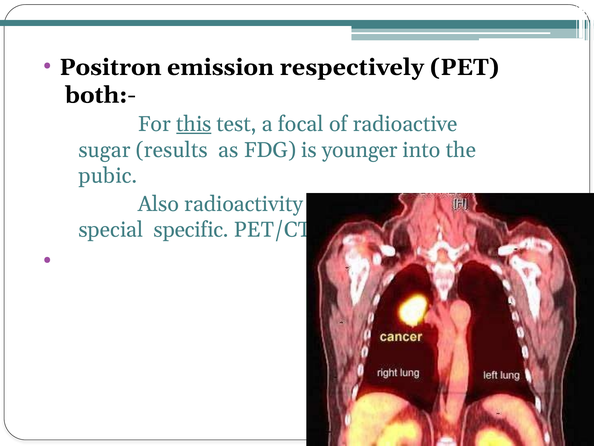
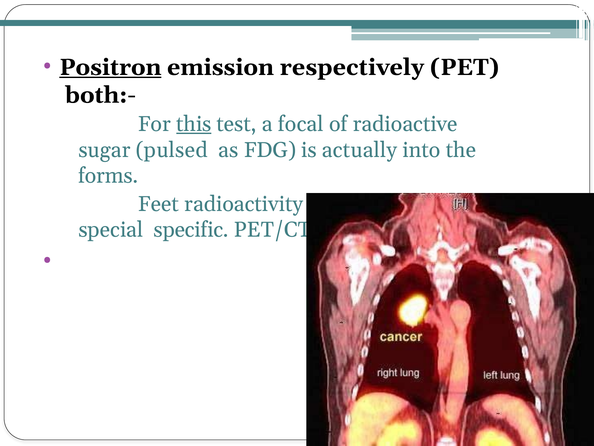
Positron underline: none -> present (110, 67)
results: results -> pulsed (172, 150)
younger: younger -> actually (360, 150)
pubic: pubic -> forms (108, 176)
Also: Also -> Feet (158, 204)
